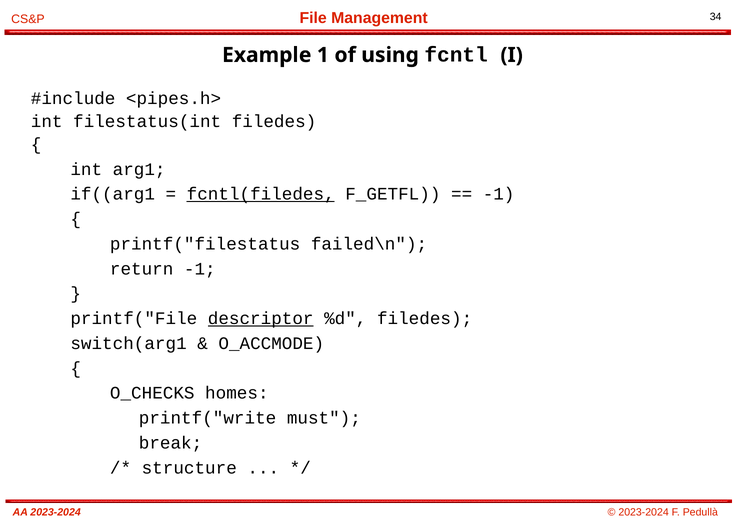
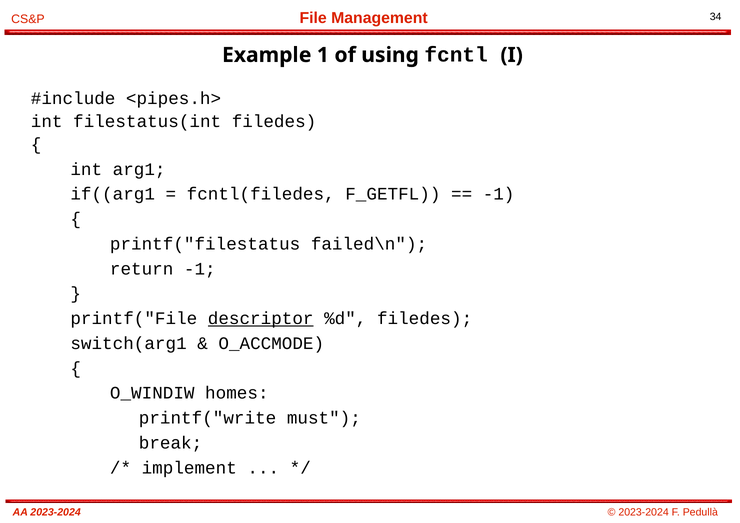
fcntl(filedes underline: present -> none (261, 194)
O_CHECKS: O_CHECKS -> O_WINDIW (152, 393)
structure: structure -> implement (189, 468)
